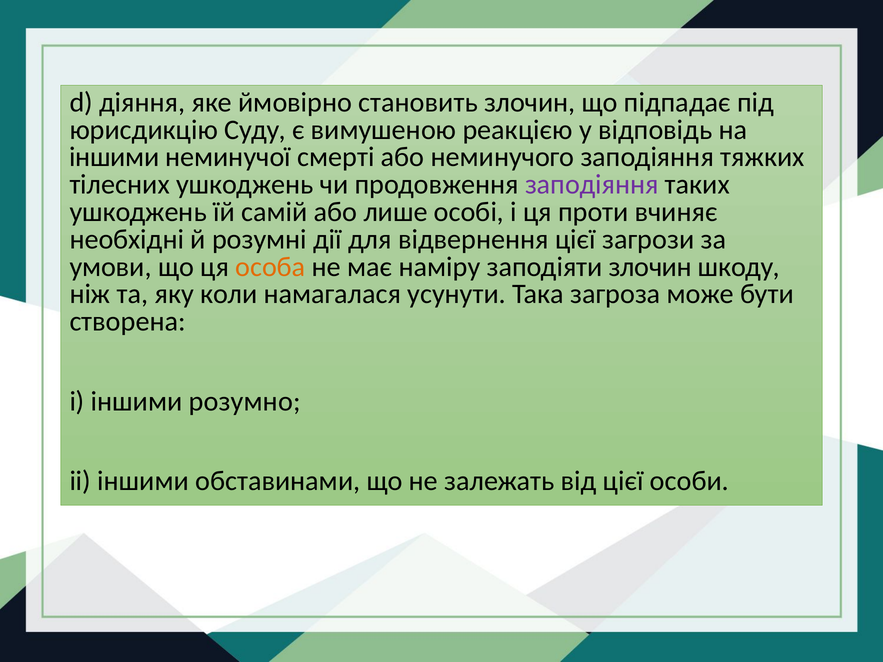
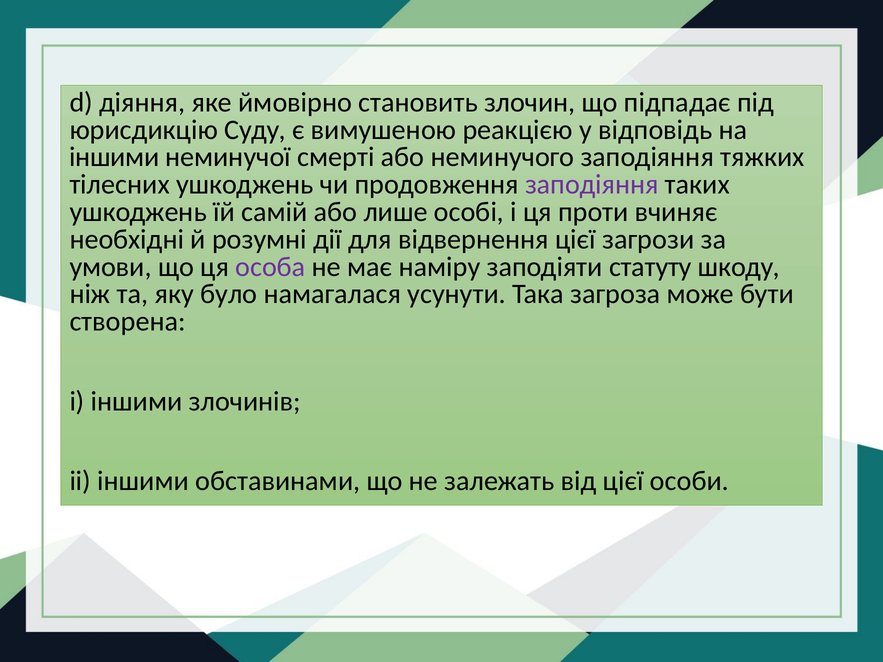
особа colour: orange -> purple (270, 267)
заподіяти злочин: злочин -> статуту (650, 267)
коли: коли -> було (229, 294)
розумно: розумно -> злочинів (245, 401)
